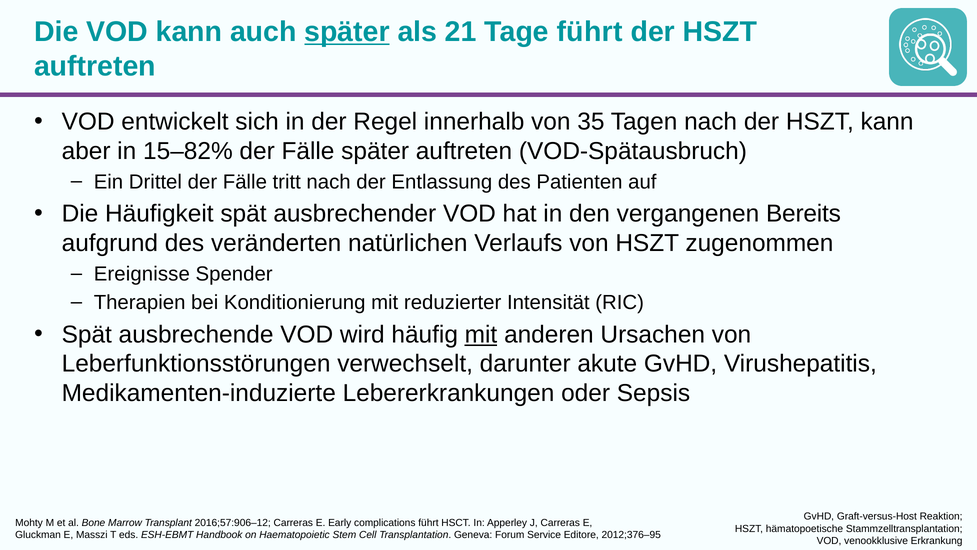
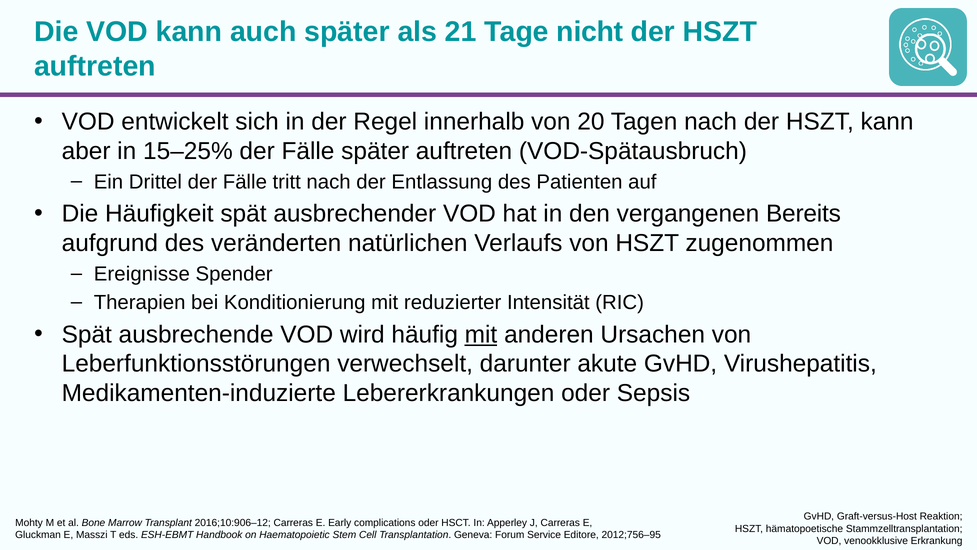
später underline: present -> none (347, 32)
Tage führt: führt -> nicht (590, 32)
35: 35 -> 20 (591, 122)
15–82%: 15–82% -> 15–25% (188, 151)
2016;57:906–12: 2016;57:906–12 -> 2016;10:906–12 (233, 522)
complications führt: führt -> oder (428, 522)
2012;376–95: 2012;376–95 -> 2012;756–95 (631, 535)
